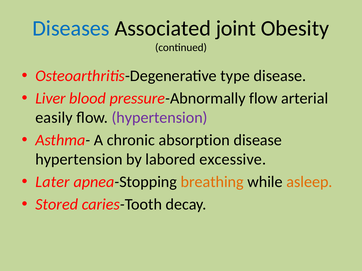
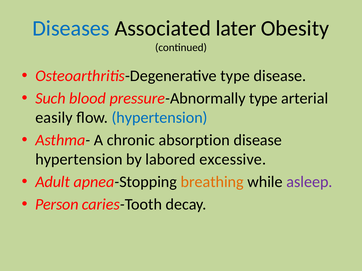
joint: joint -> later (236, 28)
Liver: Liver -> Such (50, 99)
pressure-Abnormally flow: flow -> type (263, 99)
hypertension colour: purple -> blue (160, 118)
Later: Later -> Adult (53, 182)
asleep colour: orange -> purple (309, 182)
Stored: Stored -> Person (57, 205)
